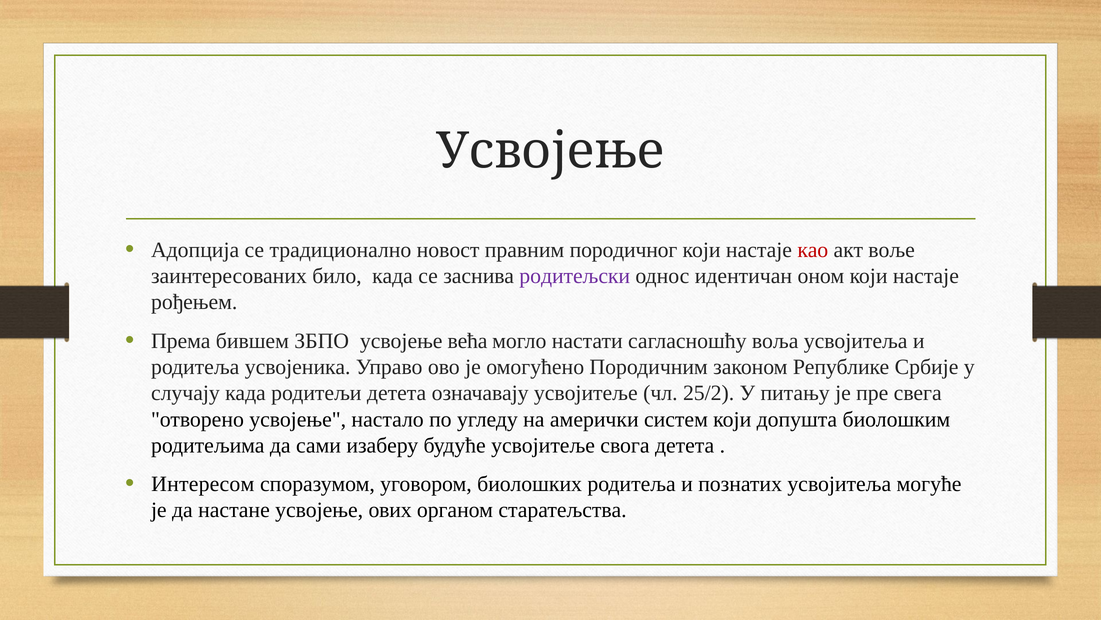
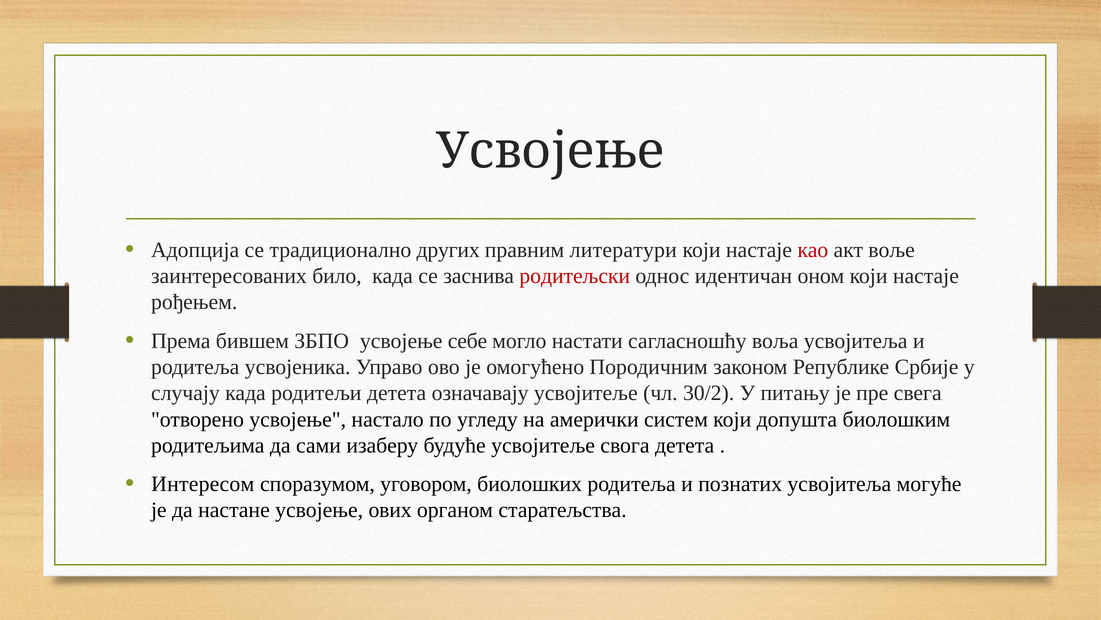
новост: новост -> других (448, 250)
породичног: породичног -> литератури (623, 250)
родитељски colour: purple -> red (575, 276)
већа: већа -> себе (468, 340)
25/2: 25/2 -> 30/2 (709, 393)
